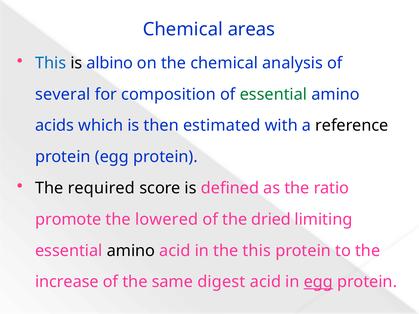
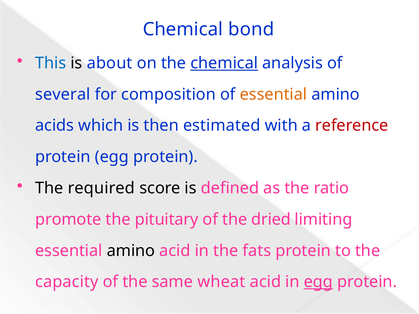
areas: areas -> bond (251, 29)
albino: albino -> about (110, 63)
chemical underline: none -> present (224, 63)
essential colour: green -> orange (273, 94)
reference colour: black -> red (352, 126)
lowered: lowered -> pituitary (167, 220)
the this: this -> fats (257, 251)
increase: increase -> capacity (67, 282)
digest: digest -> wheat (221, 282)
